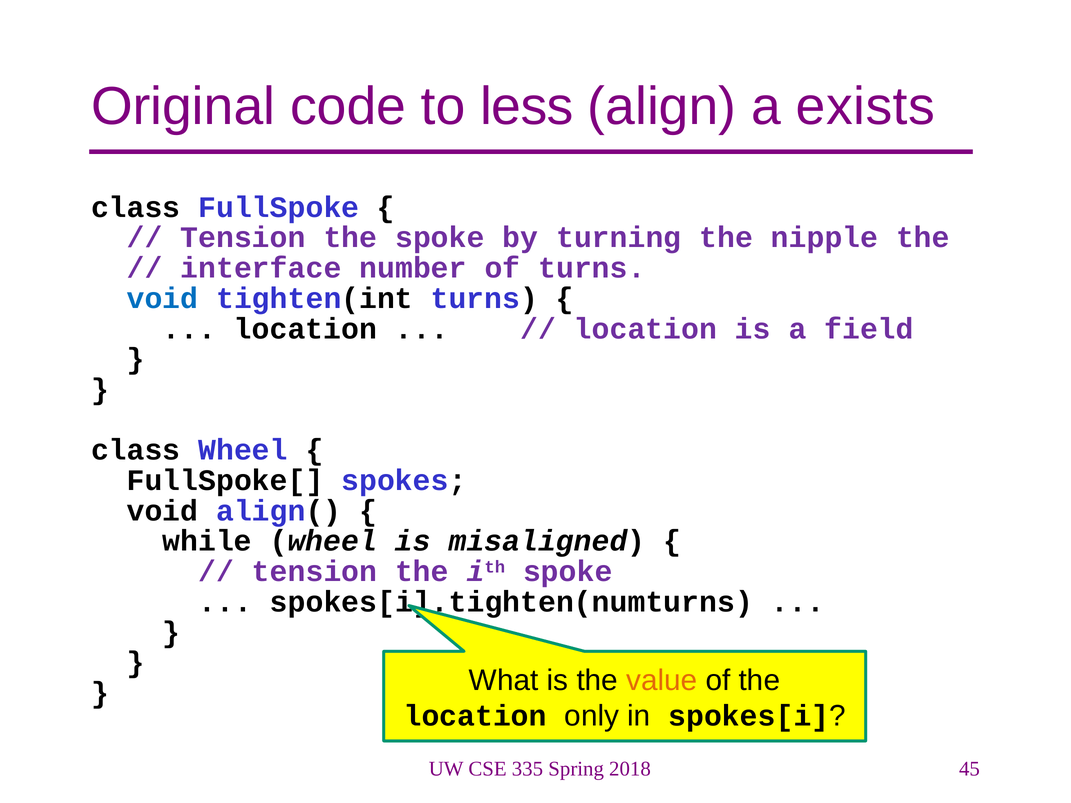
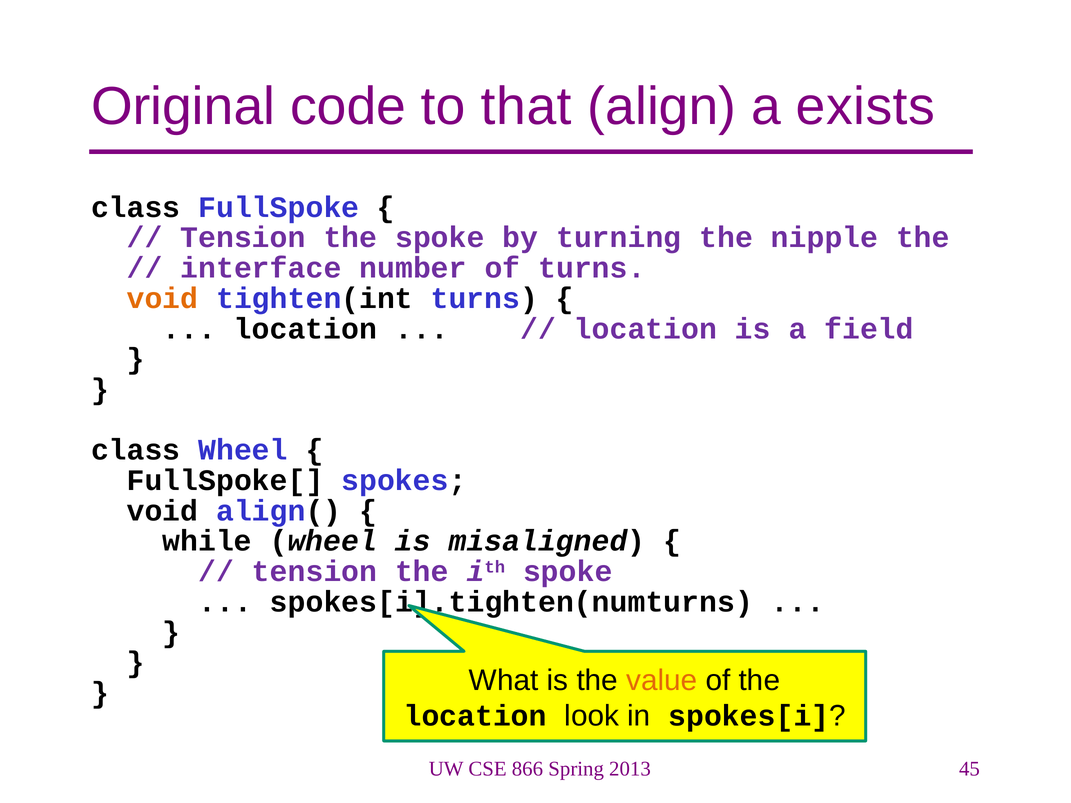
less: less -> that (526, 106)
void colour: blue -> orange (162, 298)
only: only -> look (592, 716)
335: 335 -> 866 (527, 769)
2018: 2018 -> 2013 (630, 769)
